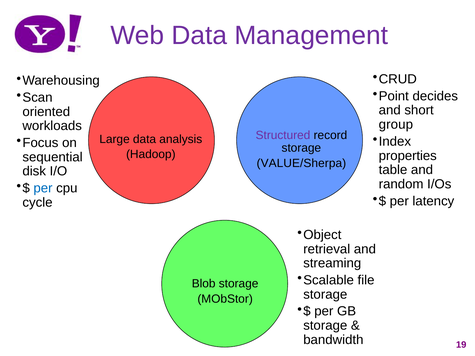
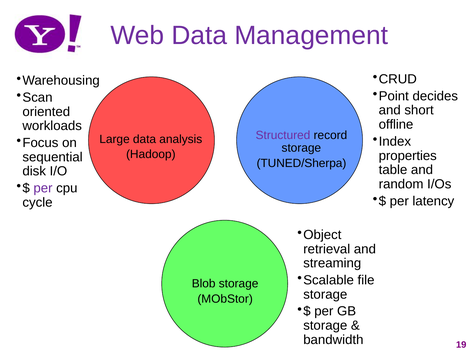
group: group -> offline (396, 125)
VALUE/Sherpa: VALUE/Sherpa -> TUNED/Sherpa (301, 163)
per colour: blue -> purple (43, 188)
